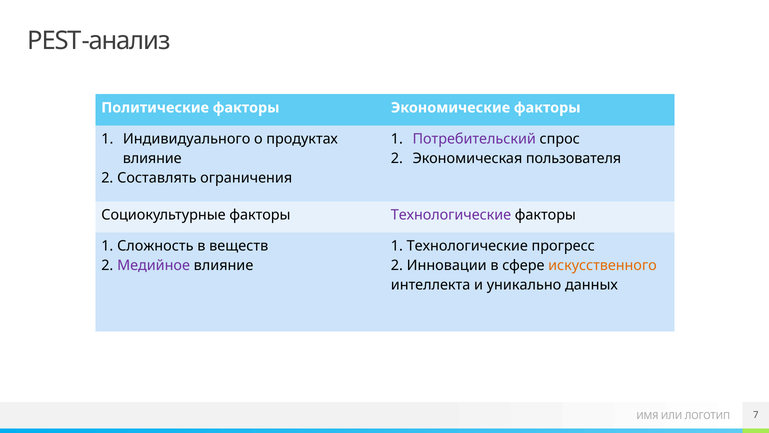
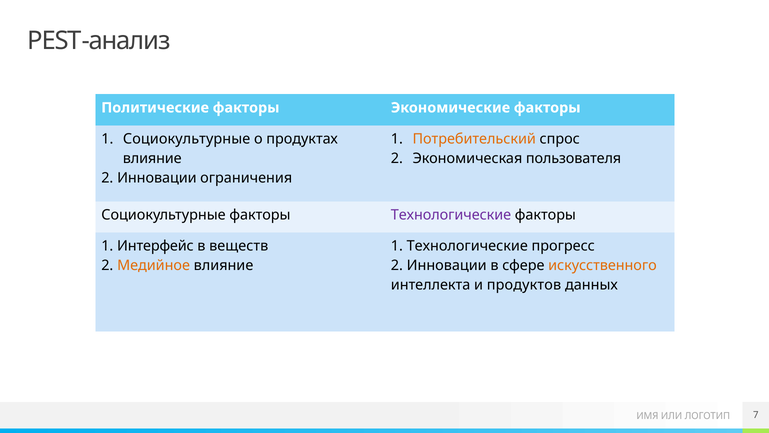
1 Индивидуального: Индивидуального -> Социокультурные (187, 139)
Потребительский colour: purple -> orange (474, 139)
Составлять: Составлять -> Инновации (157, 178)
Сложность: Сложность -> Интерфейс (155, 246)
Медийное colour: purple -> orange (154, 265)
уникально: уникально -> продуктов (524, 285)
